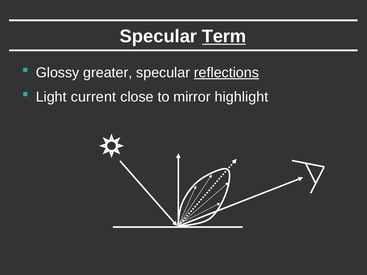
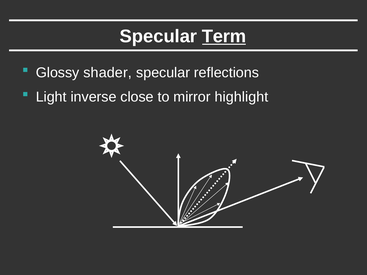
greater: greater -> shader (108, 73)
reflections underline: present -> none (226, 73)
current: current -> inverse (94, 97)
